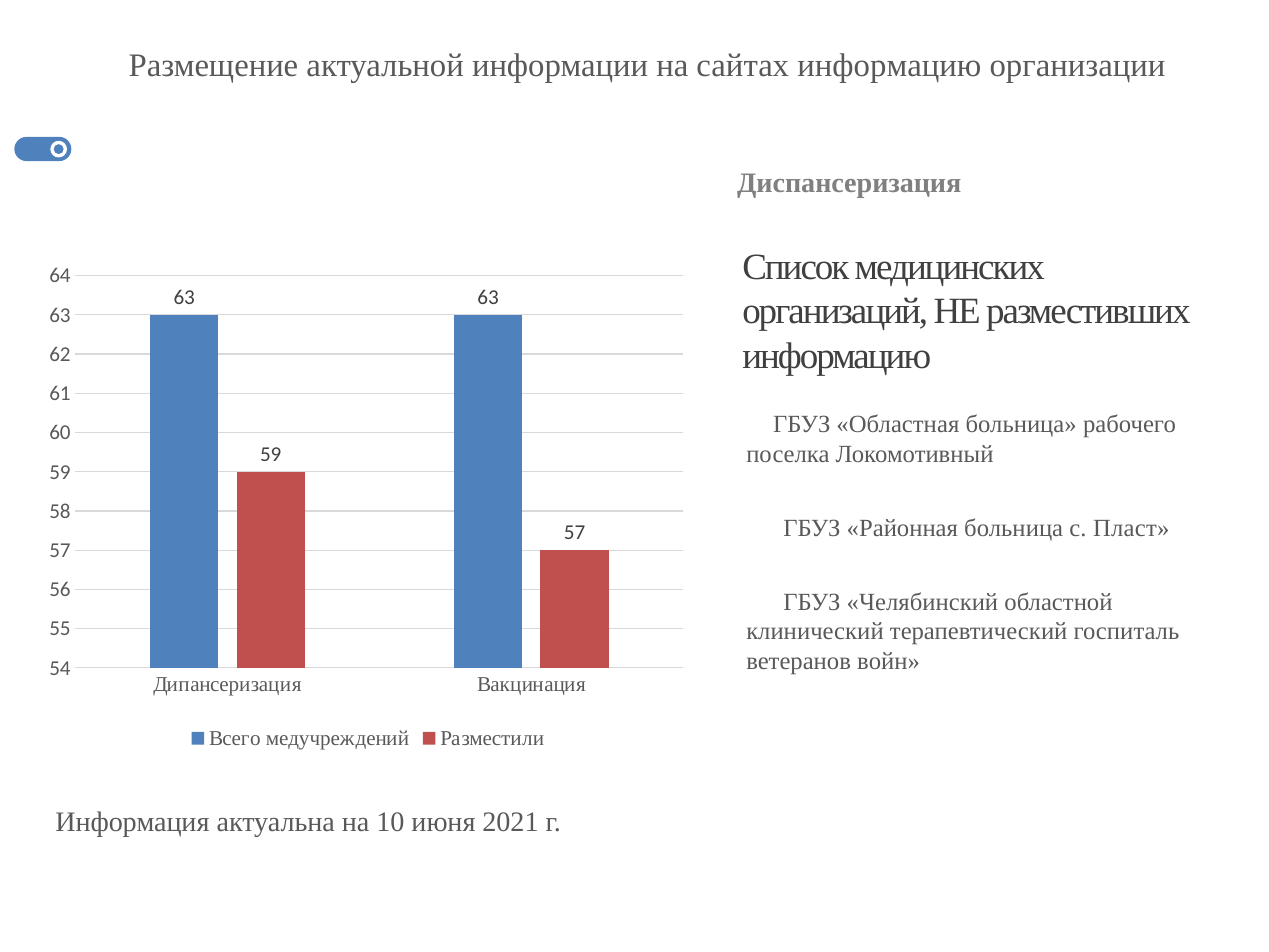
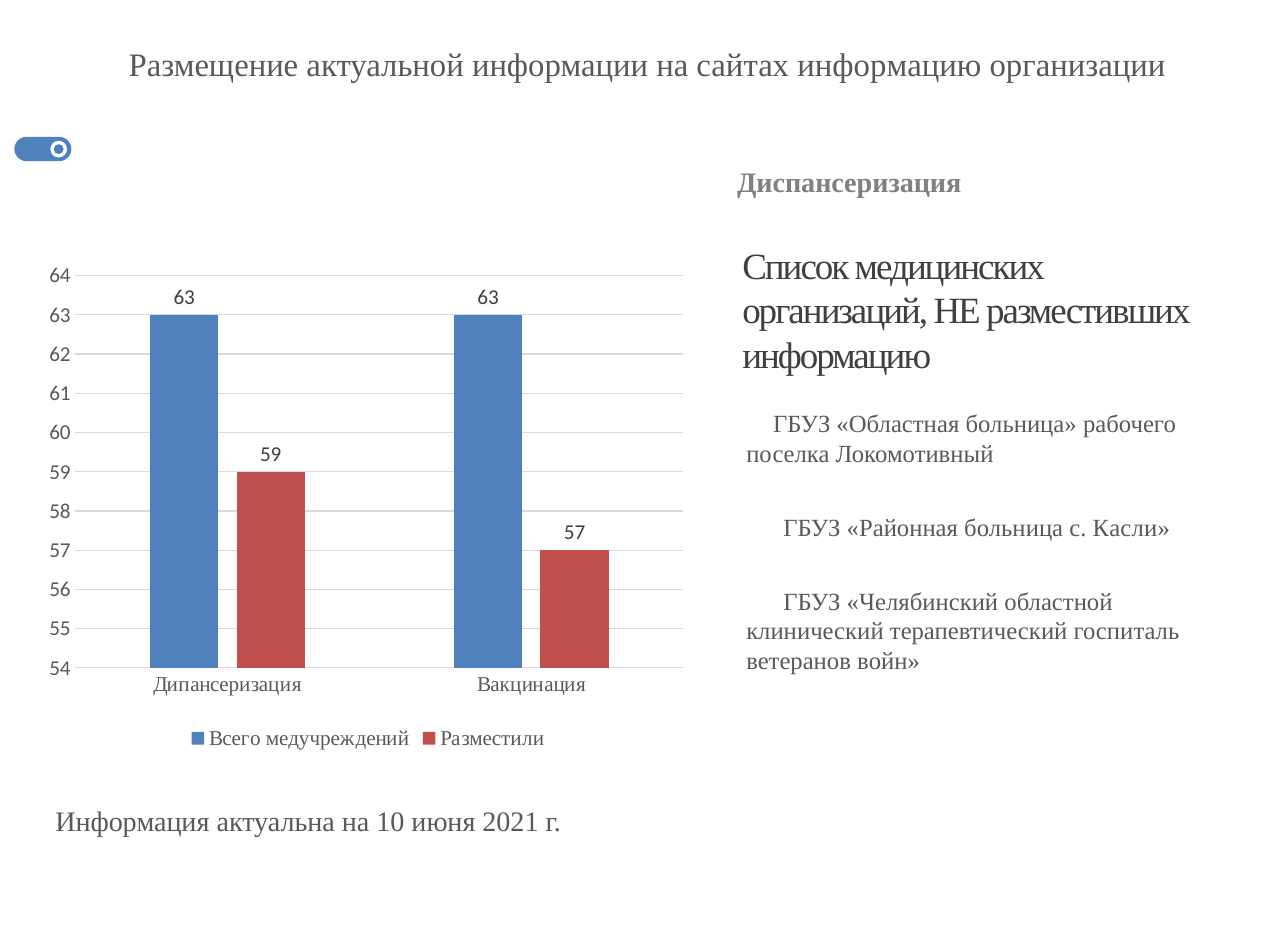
Пласт: Пласт -> Касли (1131, 528)
